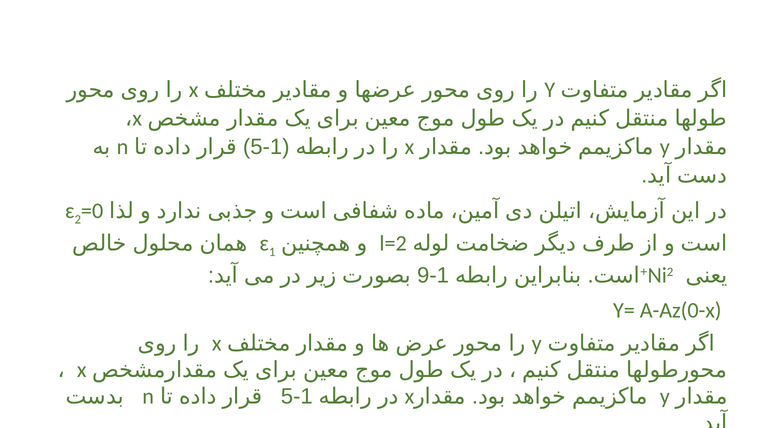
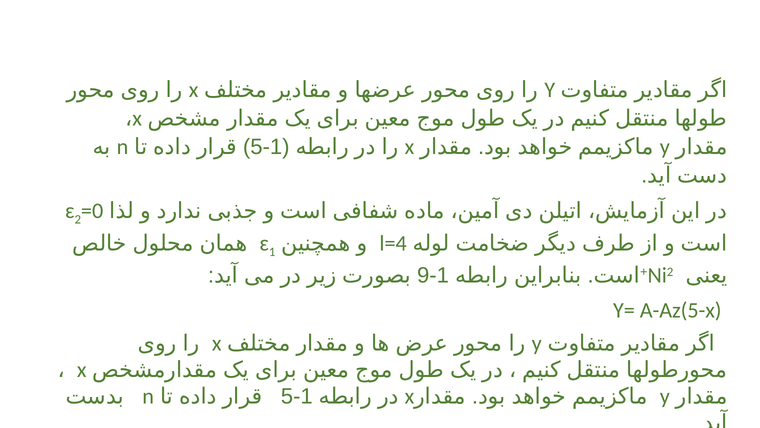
l=2: l=2 -> l=4 (393, 243)
A-Az(0-x: A-Az(0-x -> A-Az(5-x (681, 310)
